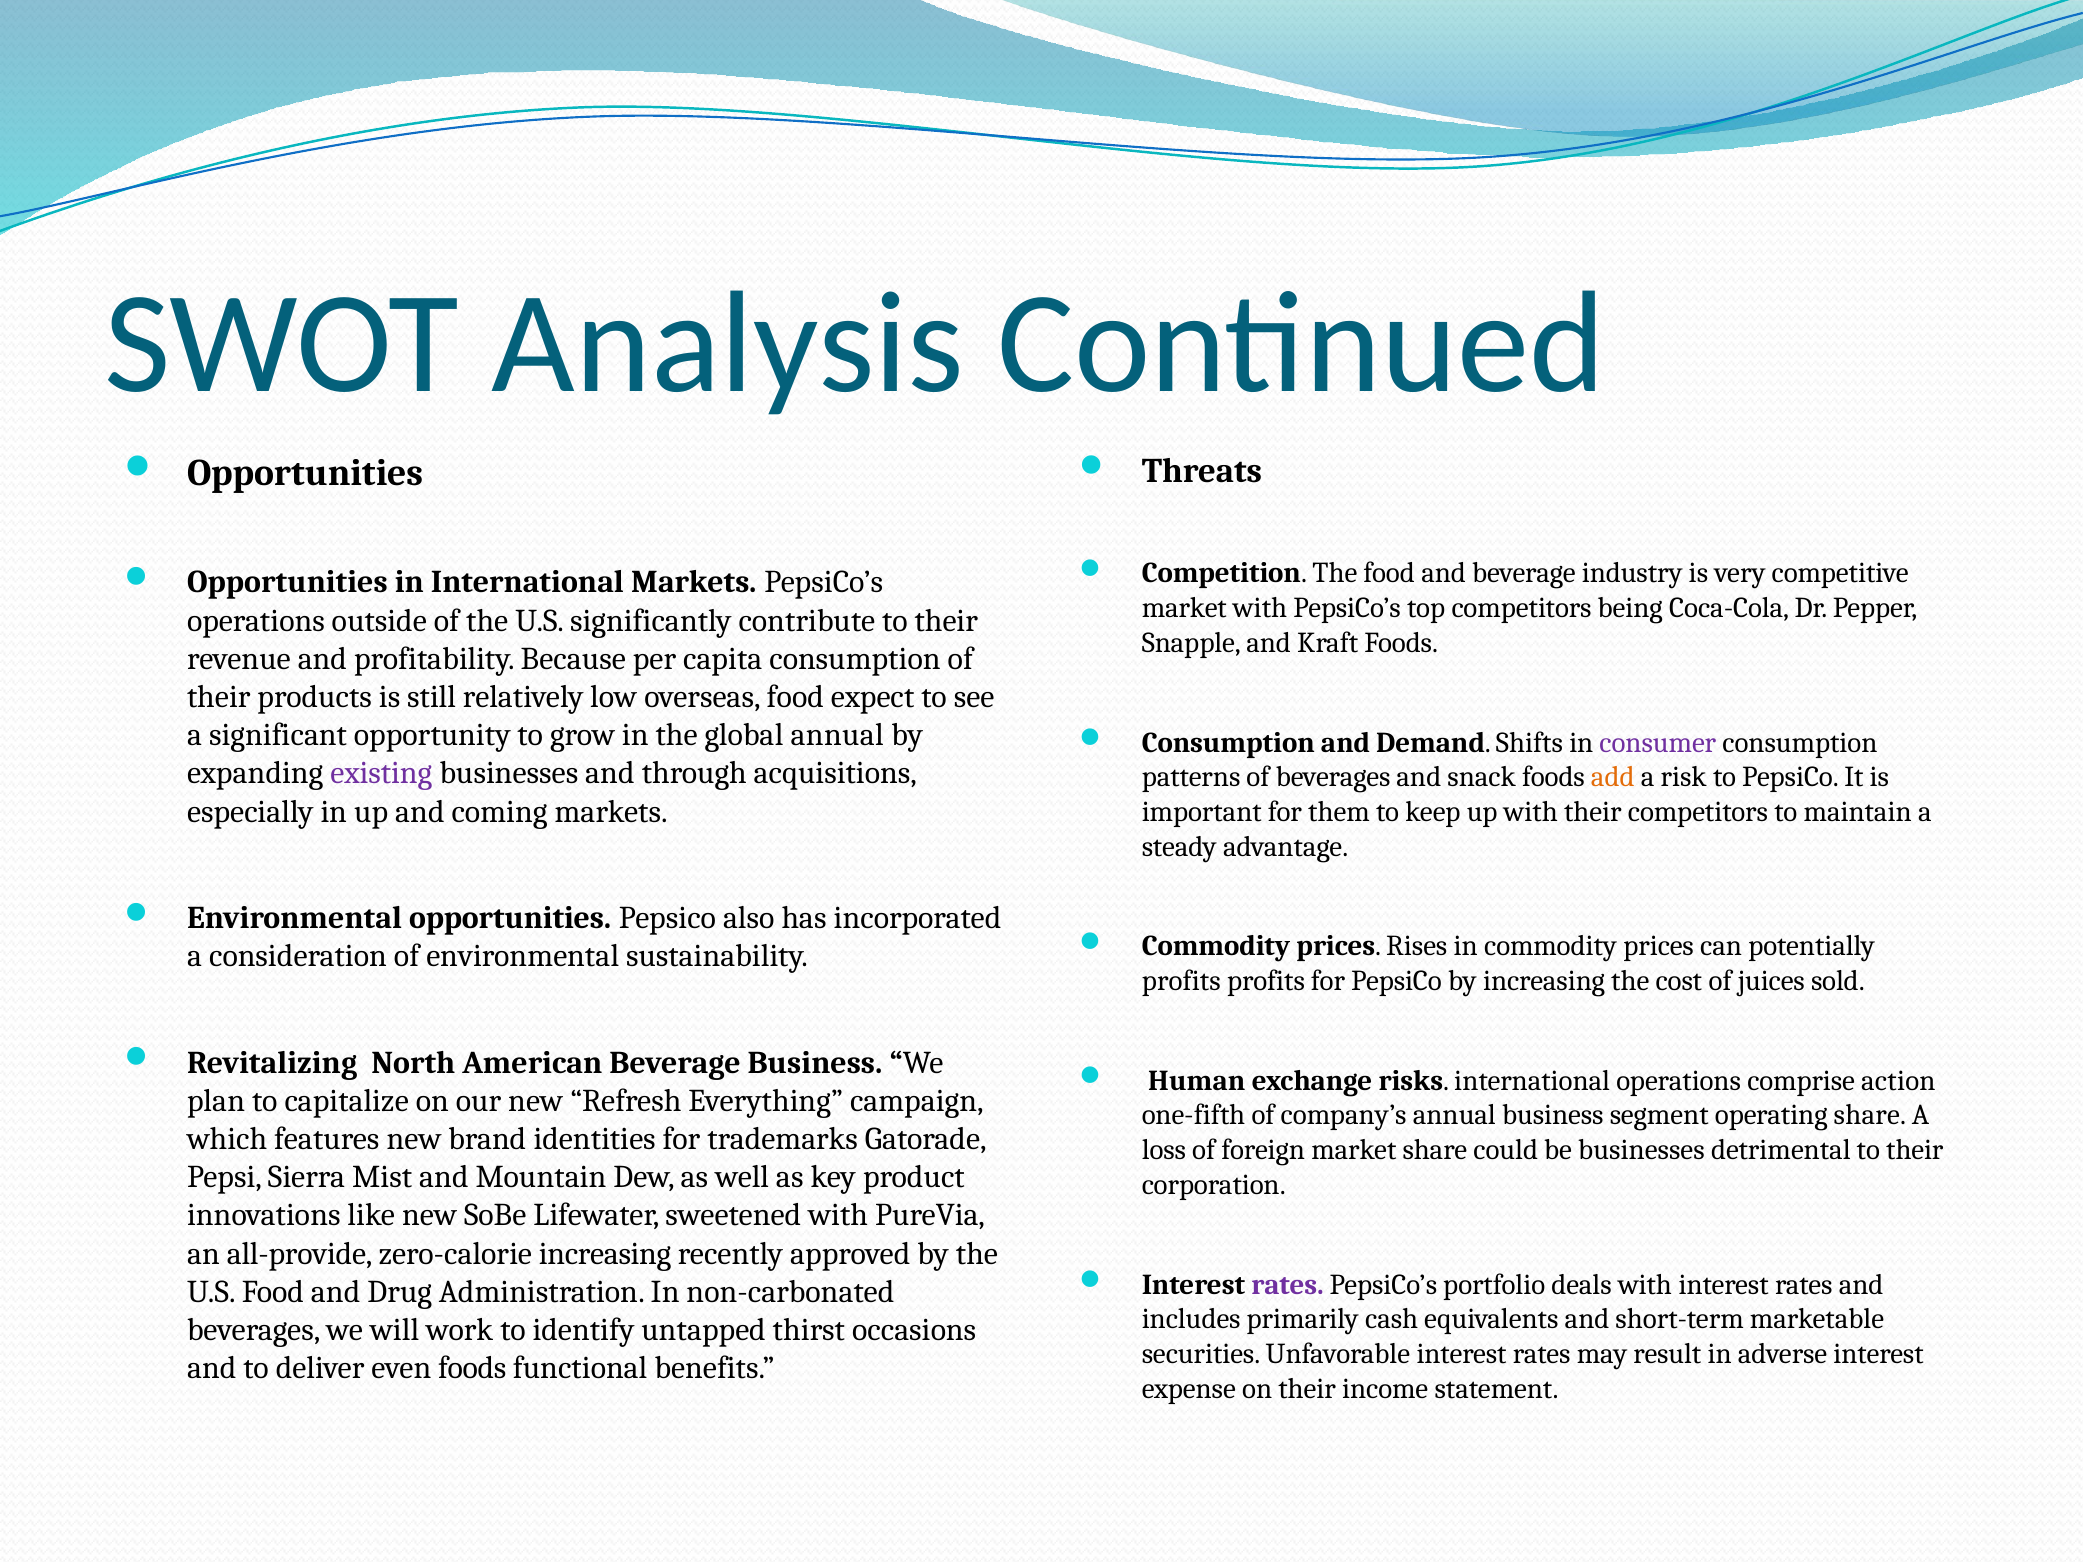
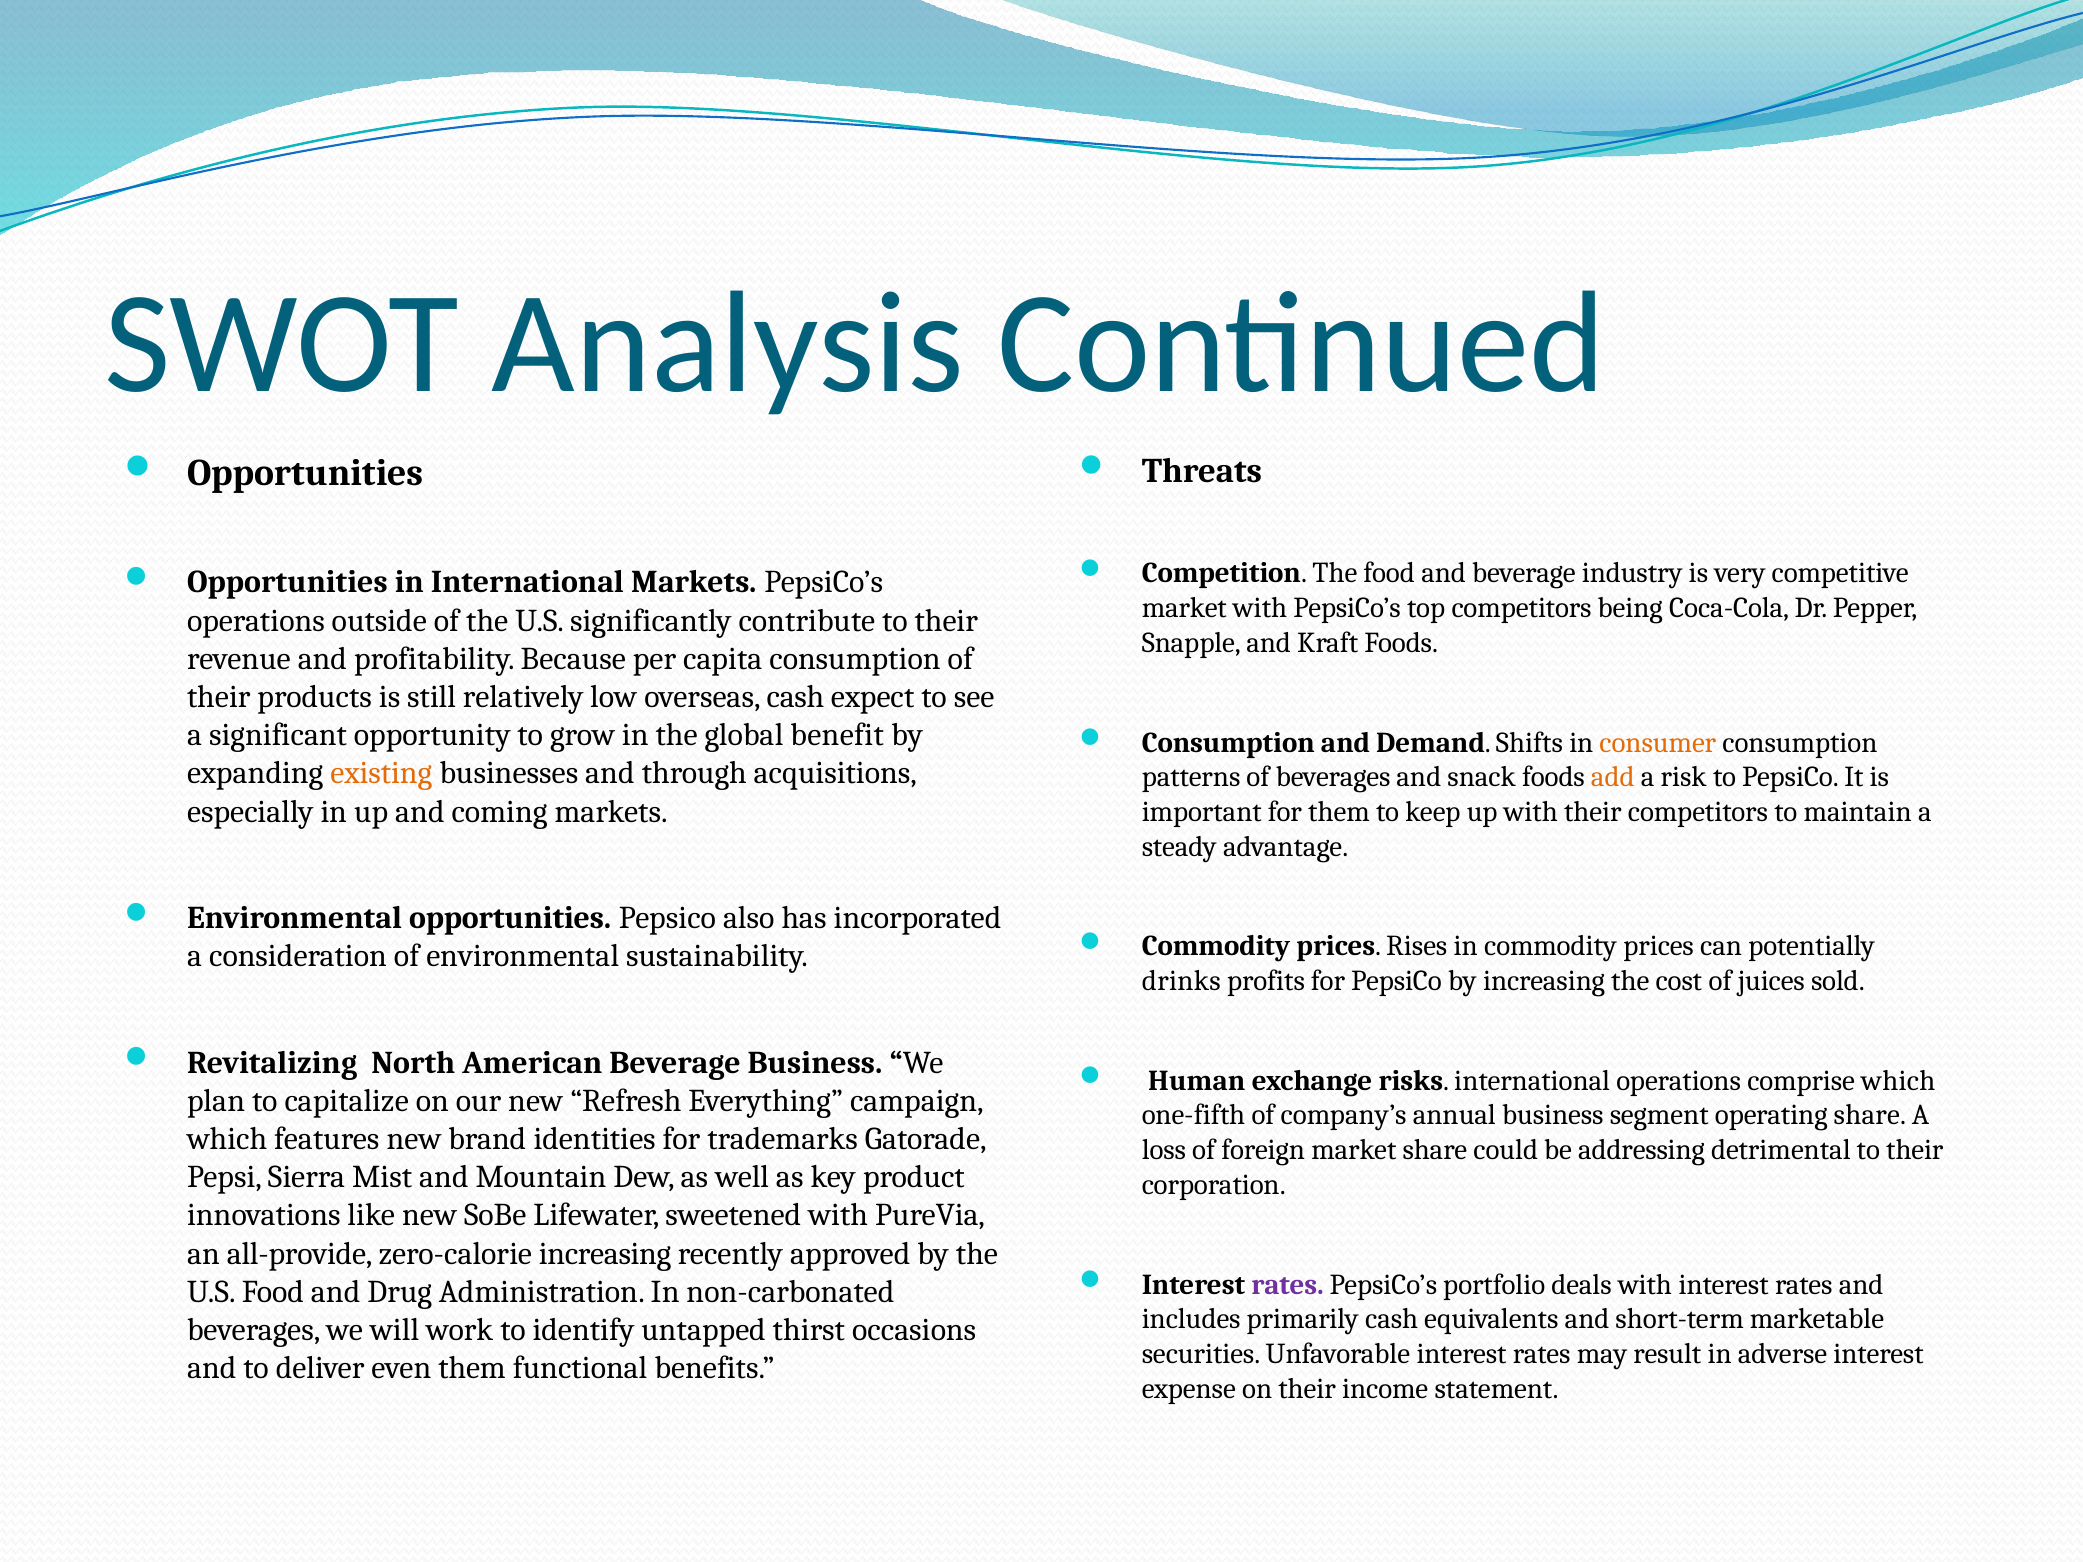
overseas food: food -> cash (795, 697)
global annual: annual -> benefit (837, 735)
consumer colour: purple -> orange (1658, 743)
existing colour: purple -> orange (381, 773)
profits: profits -> drinks (1181, 981)
comprise action: action -> which (1898, 1081)
be businesses: businesses -> addressing (1642, 1150)
even foods: foods -> them (472, 1369)
